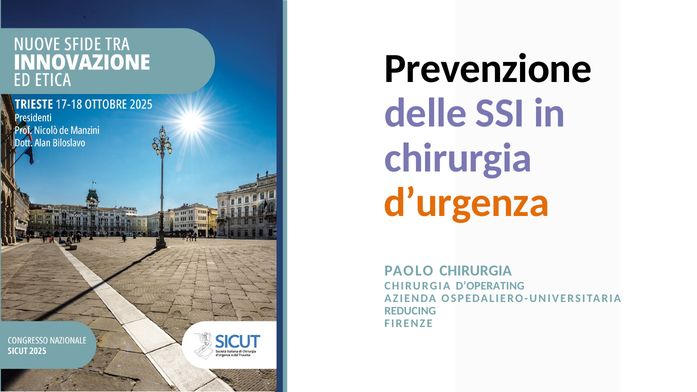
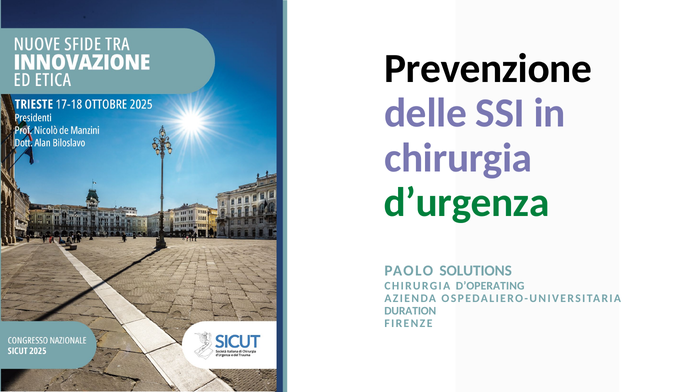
d’urgenza colour: orange -> green (466, 203)
PAOLO CHIRURGIA: CHIRURGIA -> SOLUTIONS (476, 271)
REDUCING: REDUCING -> DURATION (410, 311)
